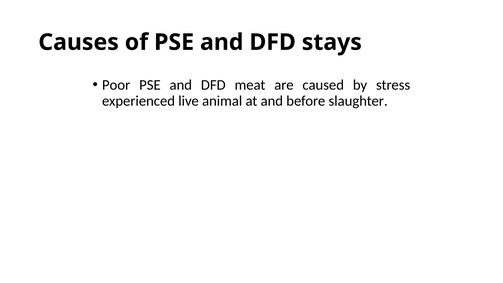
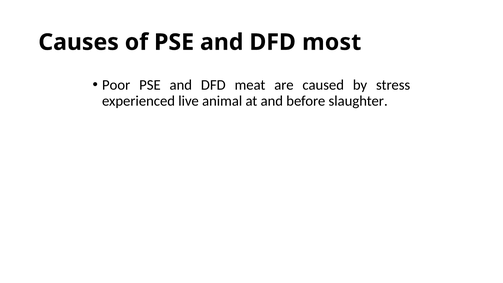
stays: stays -> most (332, 42)
